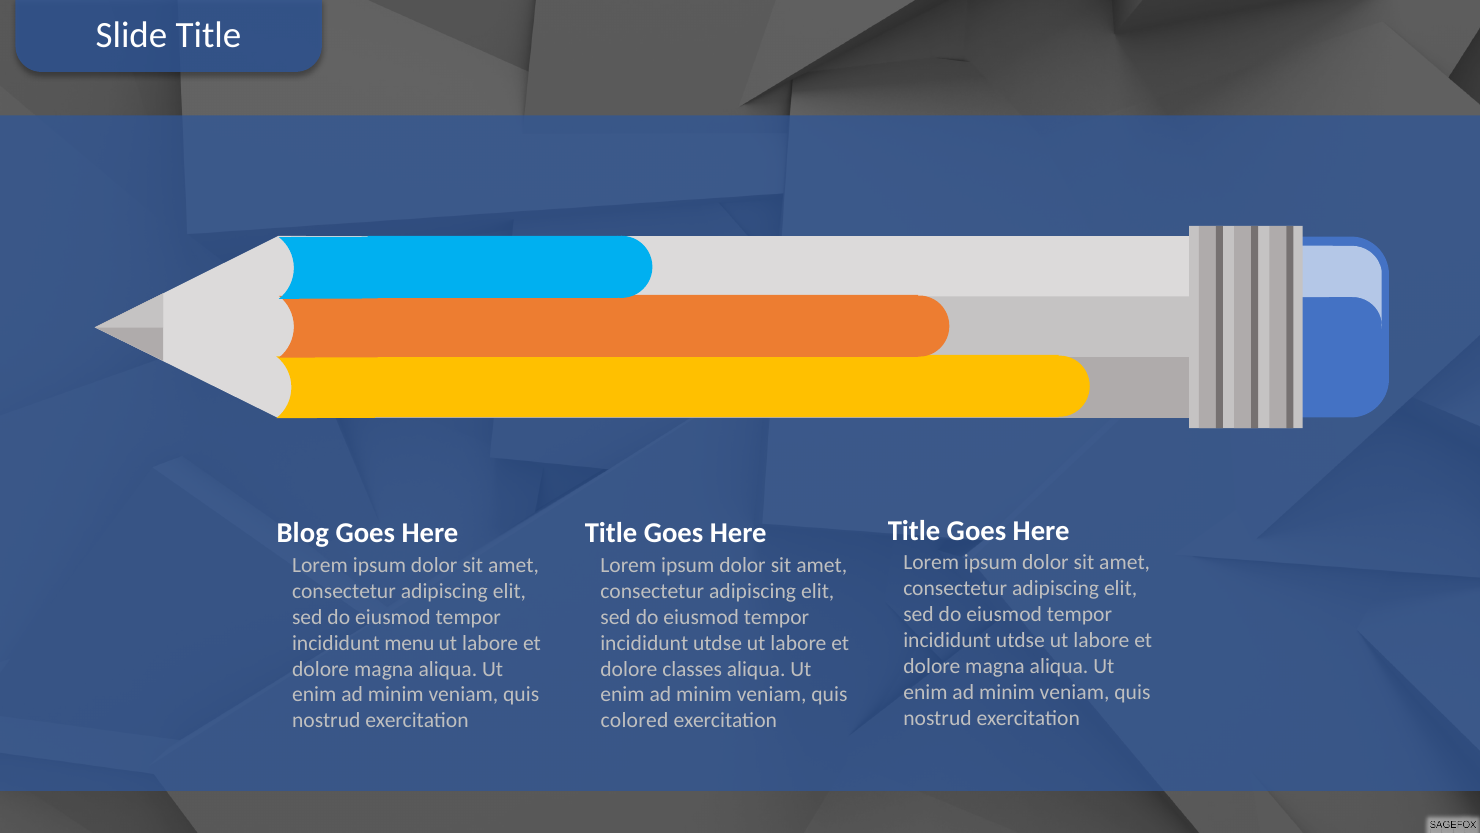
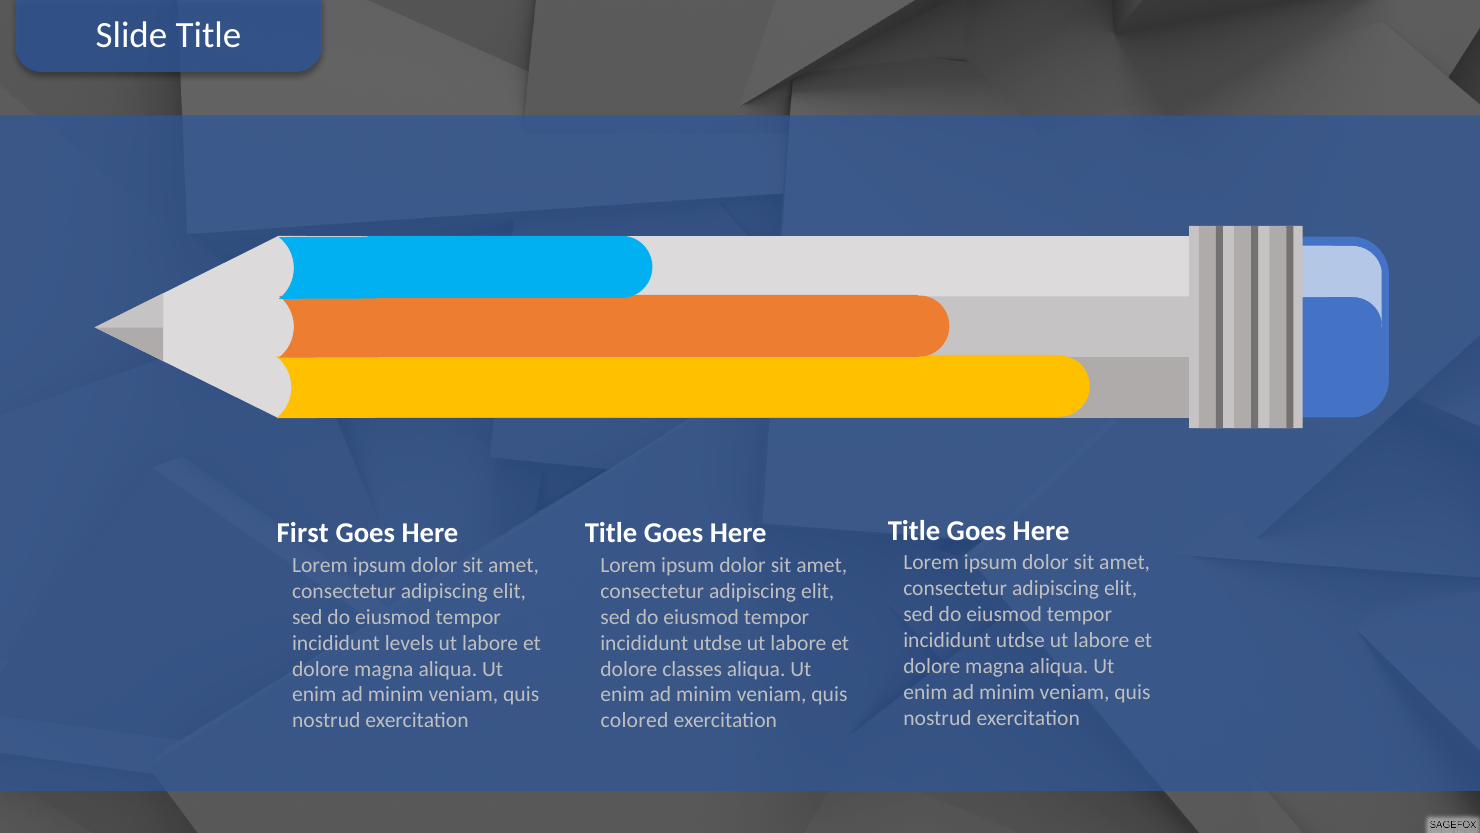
Blog: Blog -> First (303, 533)
menu: menu -> levels (409, 643)
